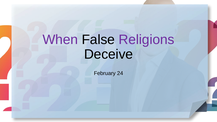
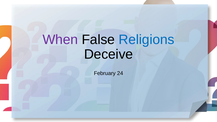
Religions colour: purple -> blue (147, 40)
